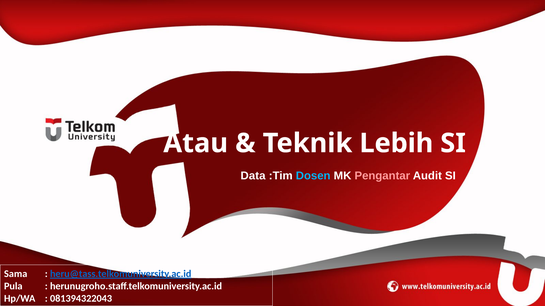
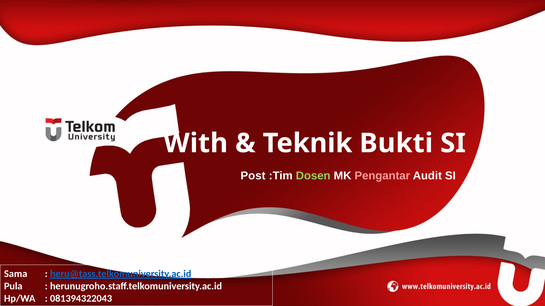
Atau: Atau -> With (196, 144)
Lebih: Lebih -> Bukti (396, 144)
Data: Data -> Post (253, 176)
Dosen colour: light blue -> light green (313, 176)
